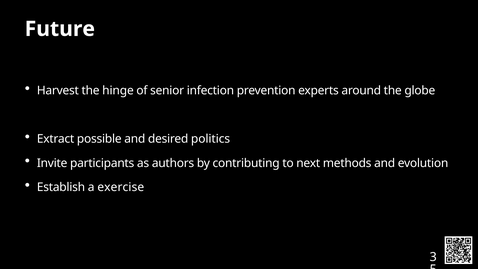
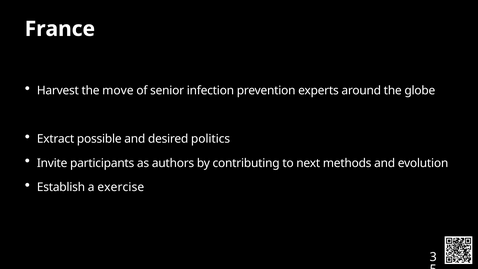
Future: Future -> France (60, 29)
hinge: hinge -> move (118, 91)
